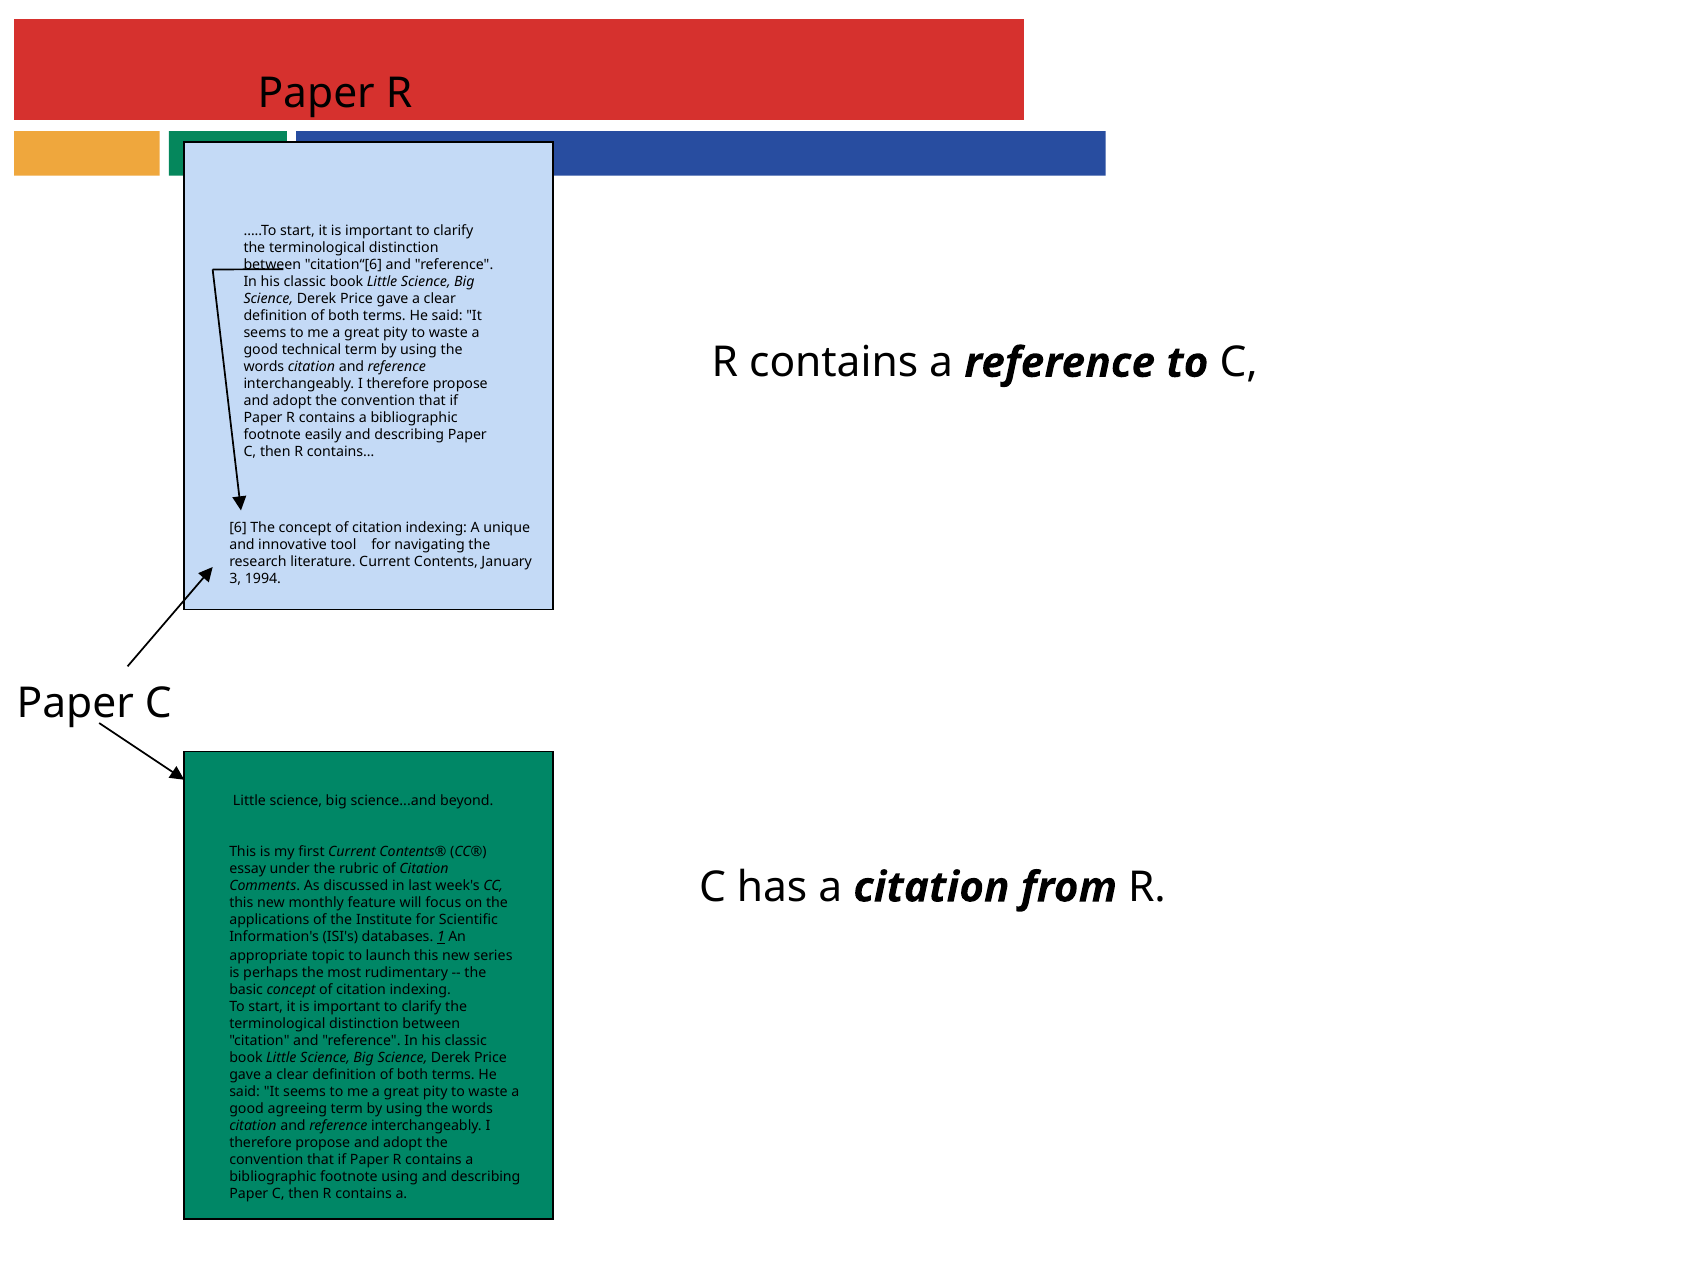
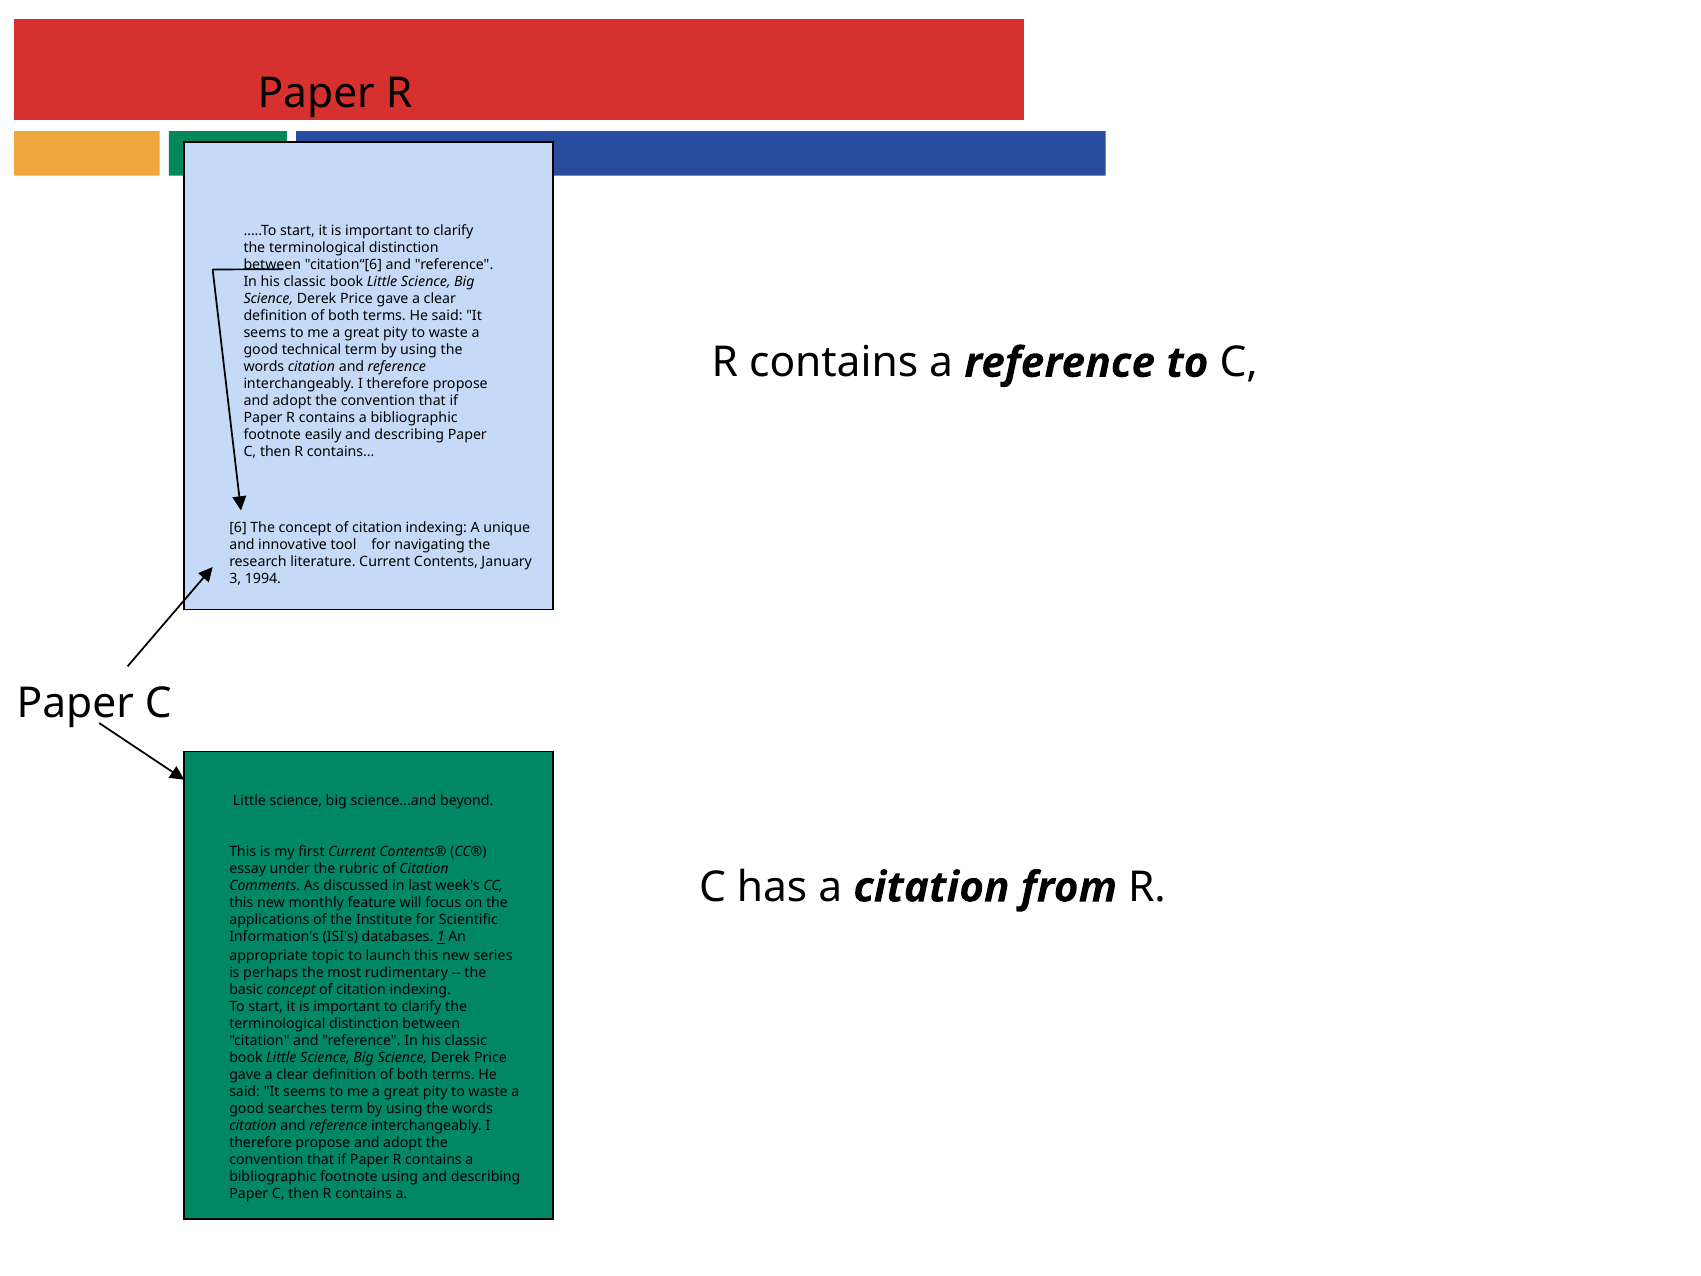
agreeing: agreeing -> searches (297, 1109)
